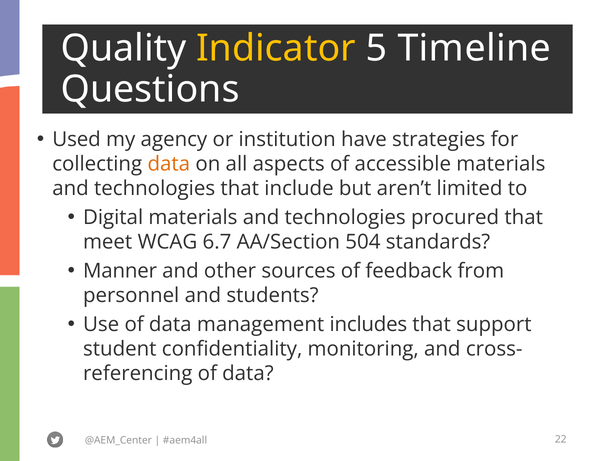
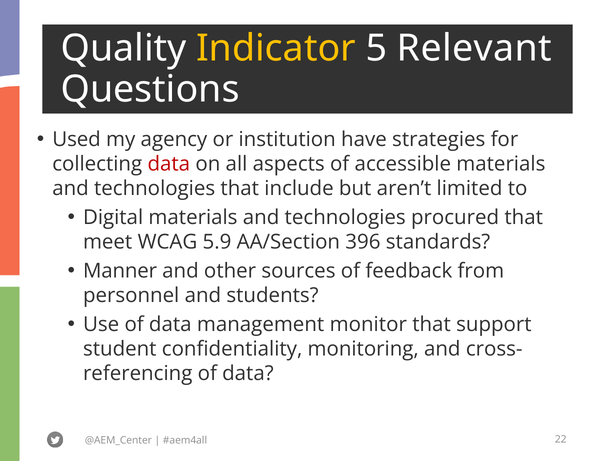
Timeline: Timeline -> Relevant (474, 49)
data colour: orange -> red (169, 164)
6.7: 6.7 -> 5.9 (217, 242)
504: 504 -> 396 (363, 242)
includes: includes -> monitor (368, 325)
